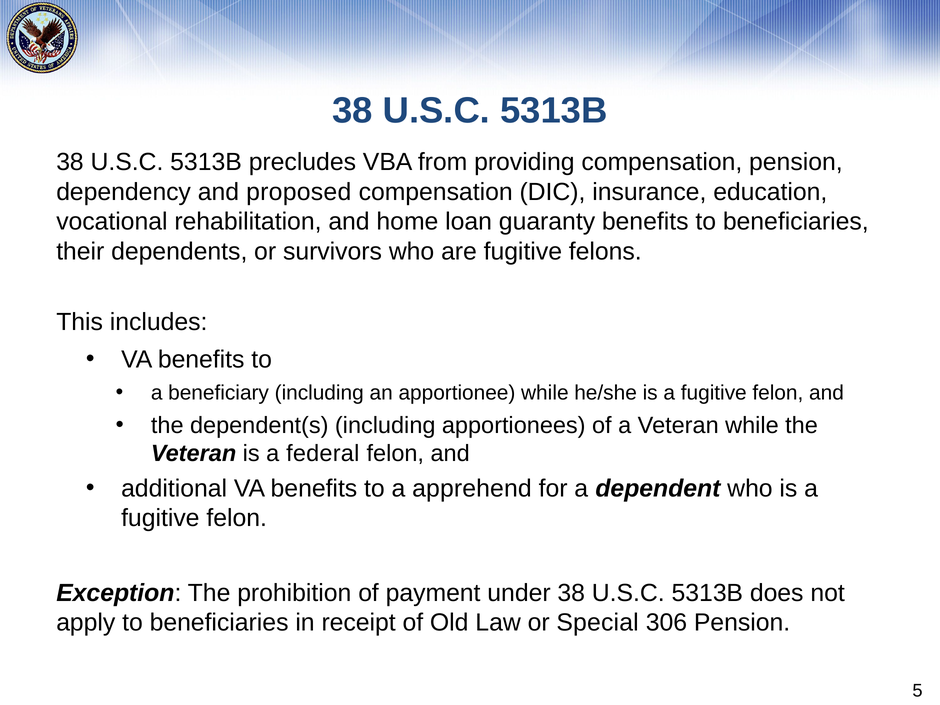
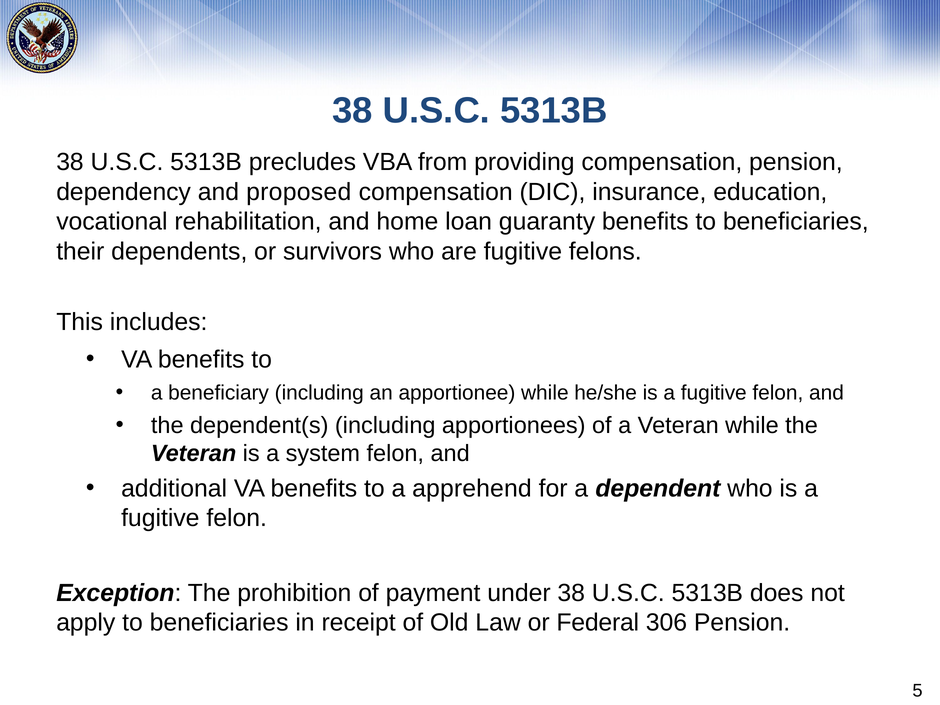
federal: federal -> system (323, 454)
Special: Special -> Federal (598, 623)
